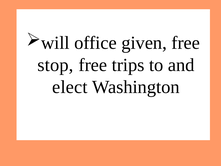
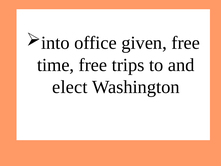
will: will -> into (55, 43)
stop: stop -> time (56, 65)
